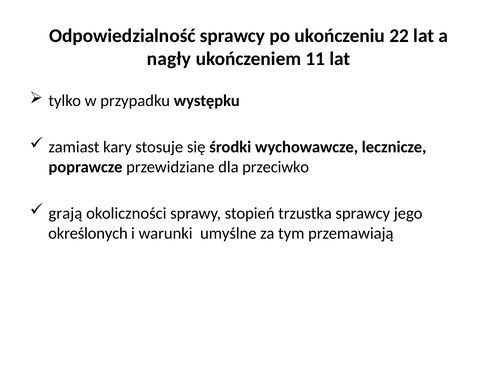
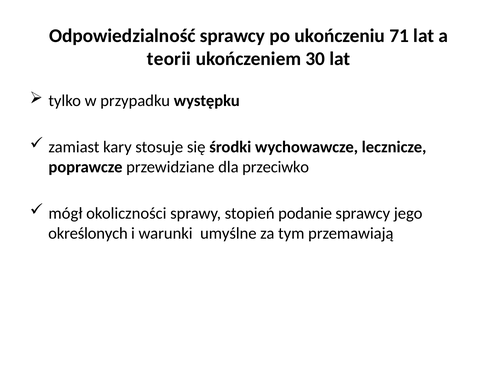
22: 22 -> 71 (399, 36)
nagły: nagły -> teorii (169, 59)
11: 11 -> 30 (315, 59)
grają: grają -> mógł (65, 213)
trzustka: trzustka -> podanie (305, 213)
